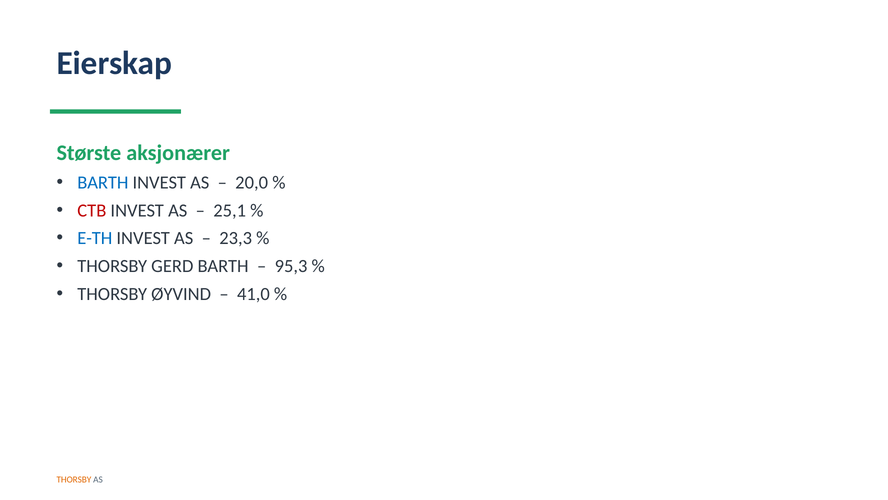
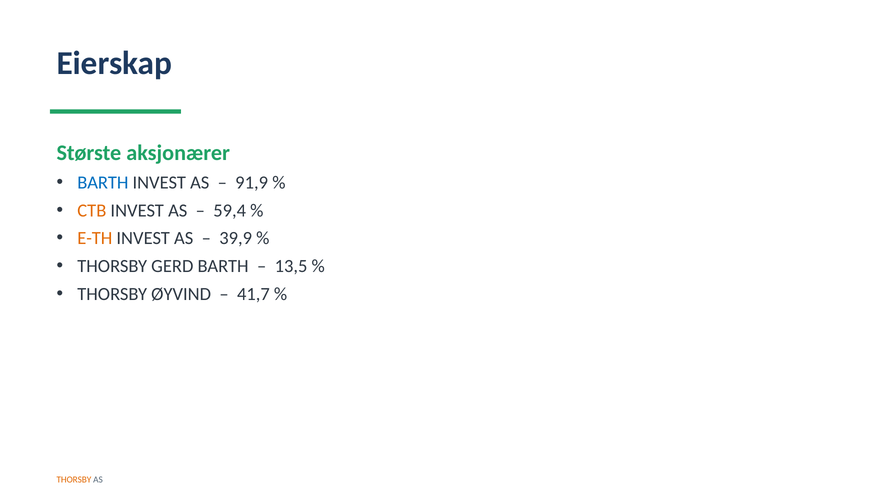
20,0: 20,0 -> 91,9 (252, 183)
CTB colour: red -> orange (92, 210)
25,1: 25,1 -> 59,4 (230, 210)
E-TH colour: blue -> orange (95, 238)
23,3: 23,3 -> 39,9 (236, 238)
95,3: 95,3 -> 13,5 (291, 266)
41,0: 41,0 -> 41,7 (253, 294)
